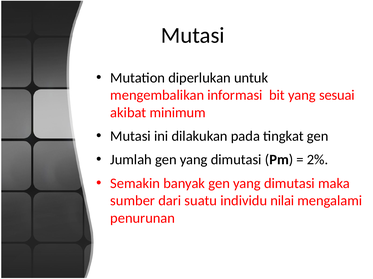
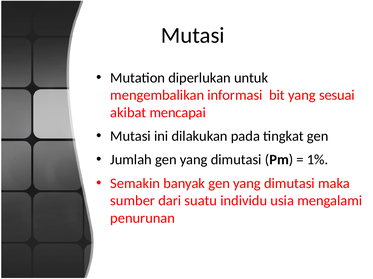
minimum: minimum -> mencapai (178, 113)
2%: 2% -> 1% (318, 160)
nilai: nilai -> usia (282, 201)
